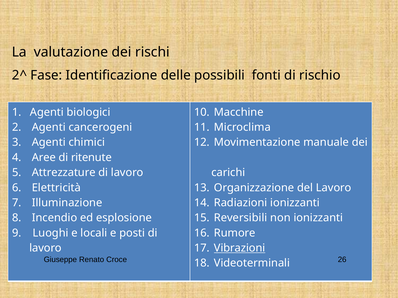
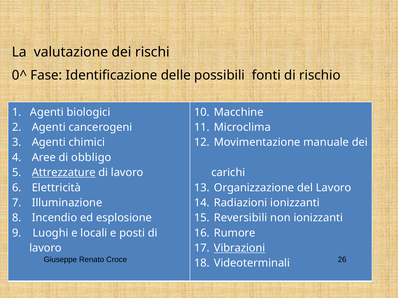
2^: 2^ -> 0^ (20, 75)
ritenute: ritenute -> obbligo (91, 158)
Attrezzature underline: none -> present (64, 173)
